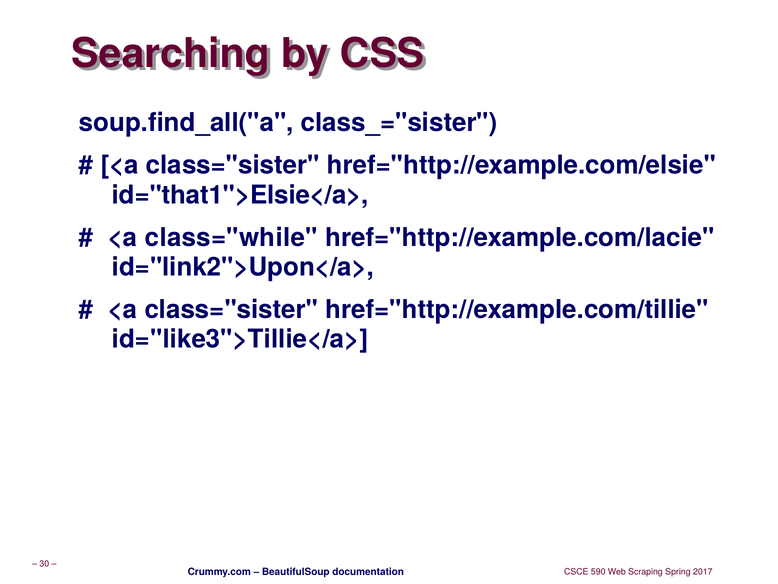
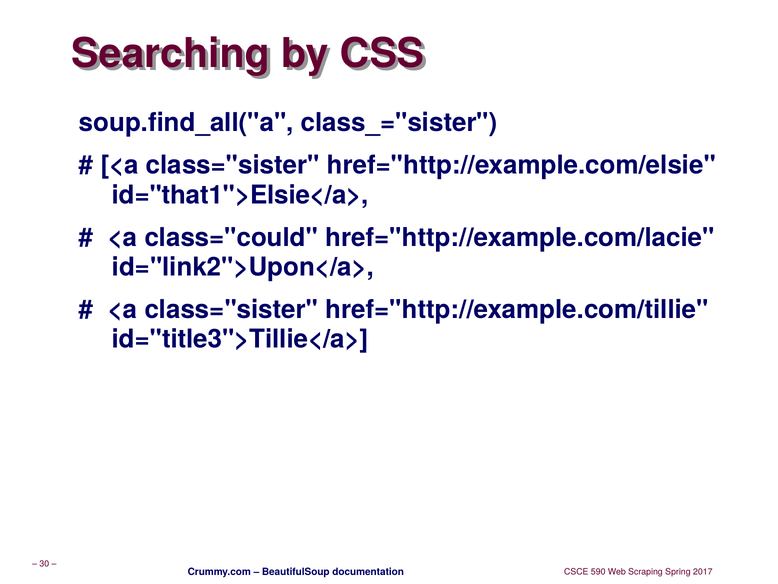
class="while: class="while -> class="could (231, 237)
id="like3">Tillie</a>: id="like3">Tillie</a> -> id="title3">Tillie</a> (240, 339)
